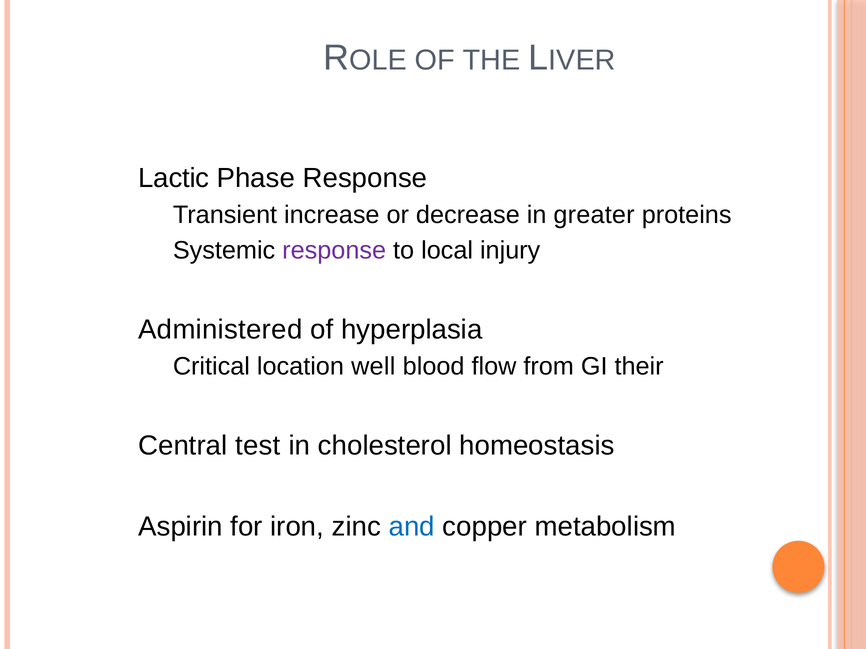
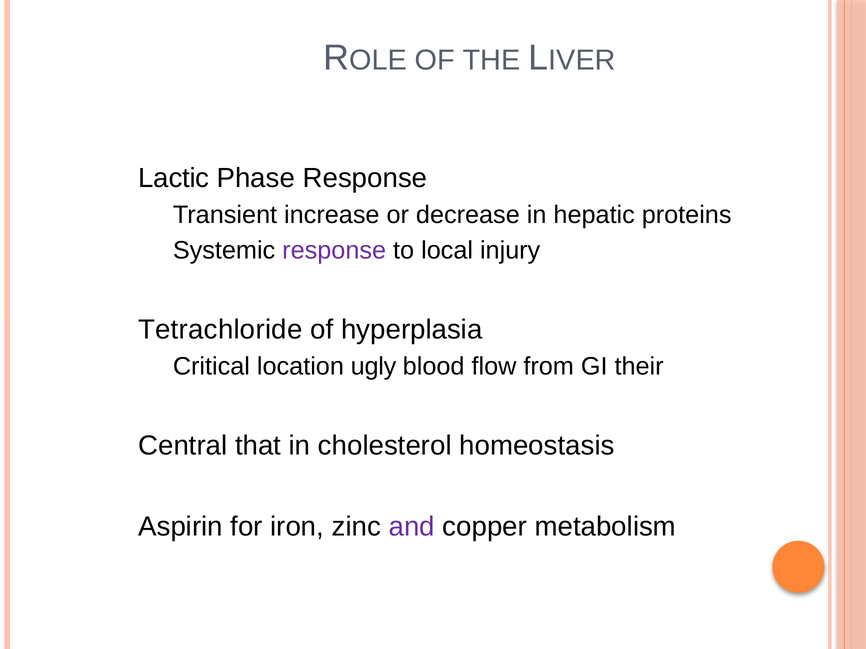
greater: greater -> hepatic (594, 215)
Administered: Administered -> Tetrachloride (220, 330)
well: well -> ugly (374, 367)
test: test -> that (258, 446)
and colour: blue -> purple (412, 527)
